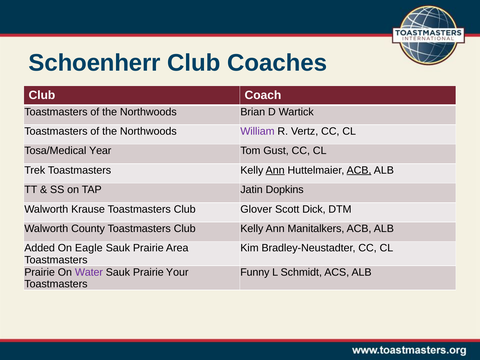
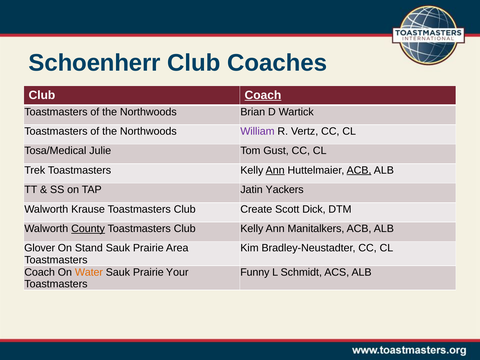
Coach underline: none -> present (263, 95)
Year: Year -> Julie (100, 151)
Dopkins: Dopkins -> Yackers (285, 190)
Glover: Glover -> Create (256, 209)
County underline: none -> present (88, 229)
Added: Added -> Glover (40, 248)
Eagle: Eagle -> Stand (89, 248)
Prairie: Prairie -> Coach (40, 272)
Water colour: purple -> orange (89, 272)
